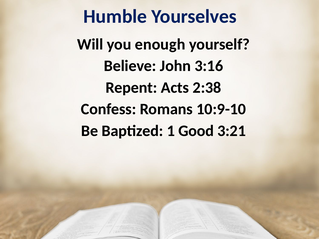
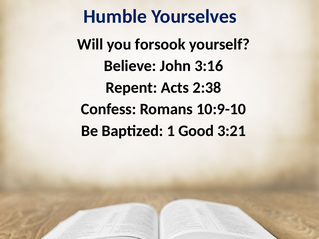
enough: enough -> forsook (160, 44)
